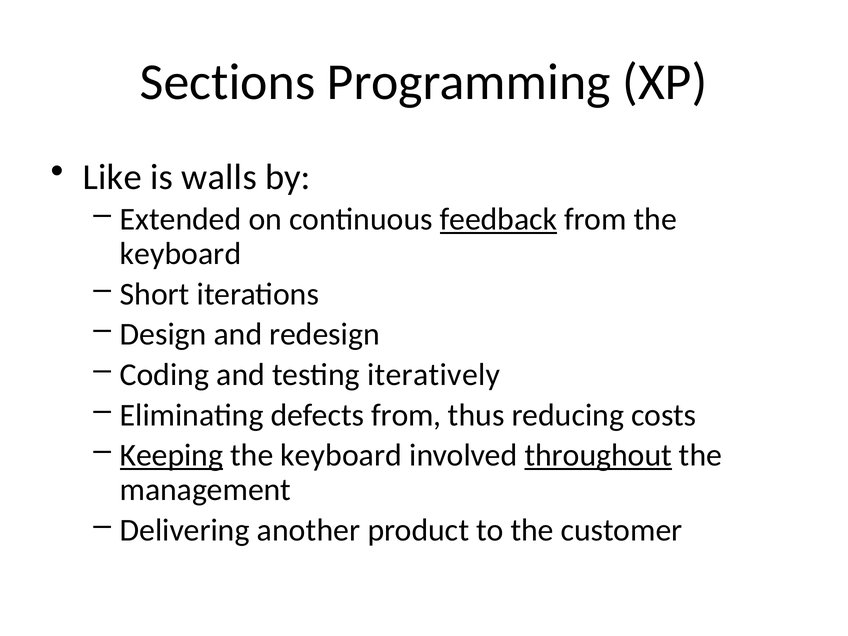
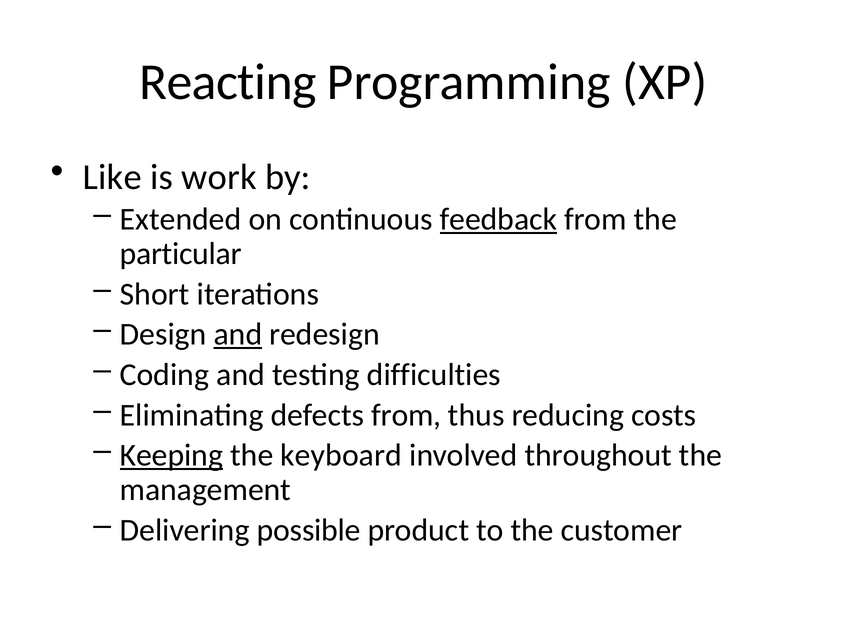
Sections: Sections -> Reacting (228, 82)
walls: walls -> work (219, 177)
keyboard: keyboard -> particular (181, 254)
and underline: none -> present (238, 334)
iteratively: iteratively -> difficulties (434, 375)
throughout underline: present -> none (598, 455)
another: another -> possible (309, 530)
